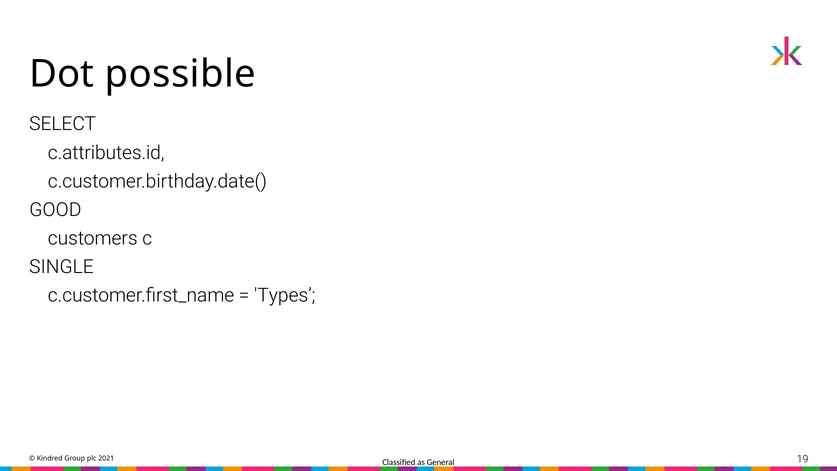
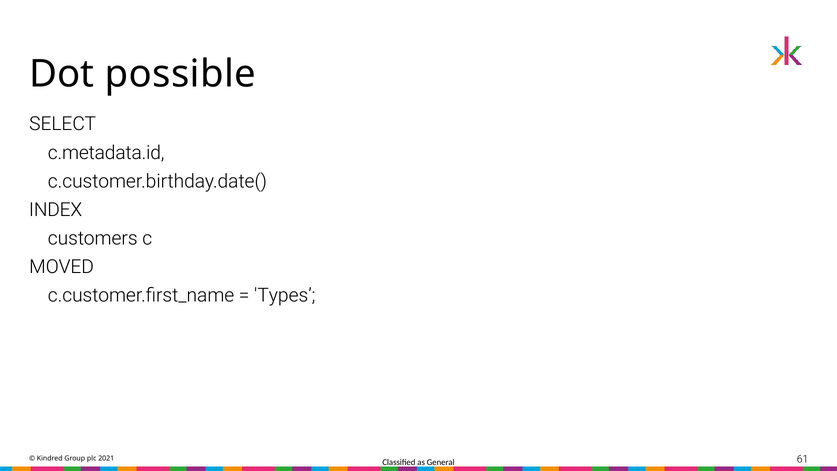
c.attributes.id: c.attributes.id -> c.metadata.id (106, 153)
GOOD: GOOD -> INDEX (56, 210)
SINGLE: SINGLE -> MOVED (62, 267)
19: 19 -> 61 (803, 459)
